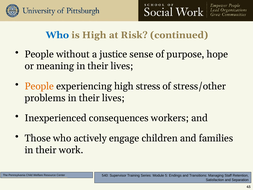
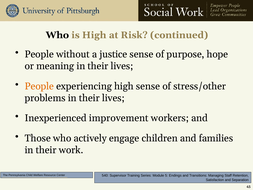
Who colour: blue -> black (57, 35)
high stress: stress -> sense (148, 86)
consequences: consequences -> improvement (119, 118)
